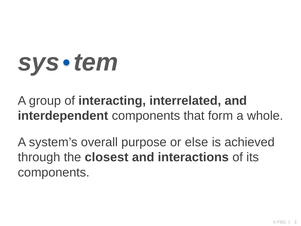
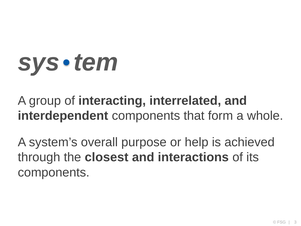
else: else -> help (197, 142)
